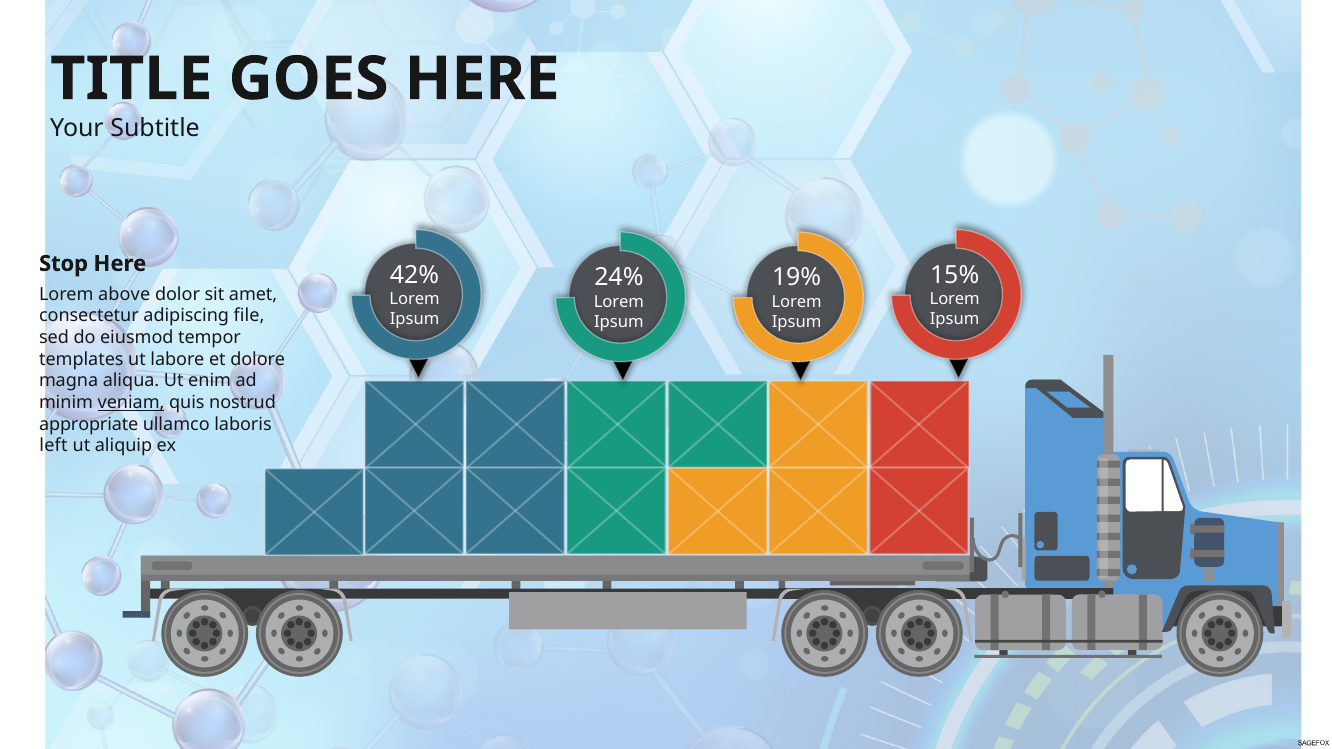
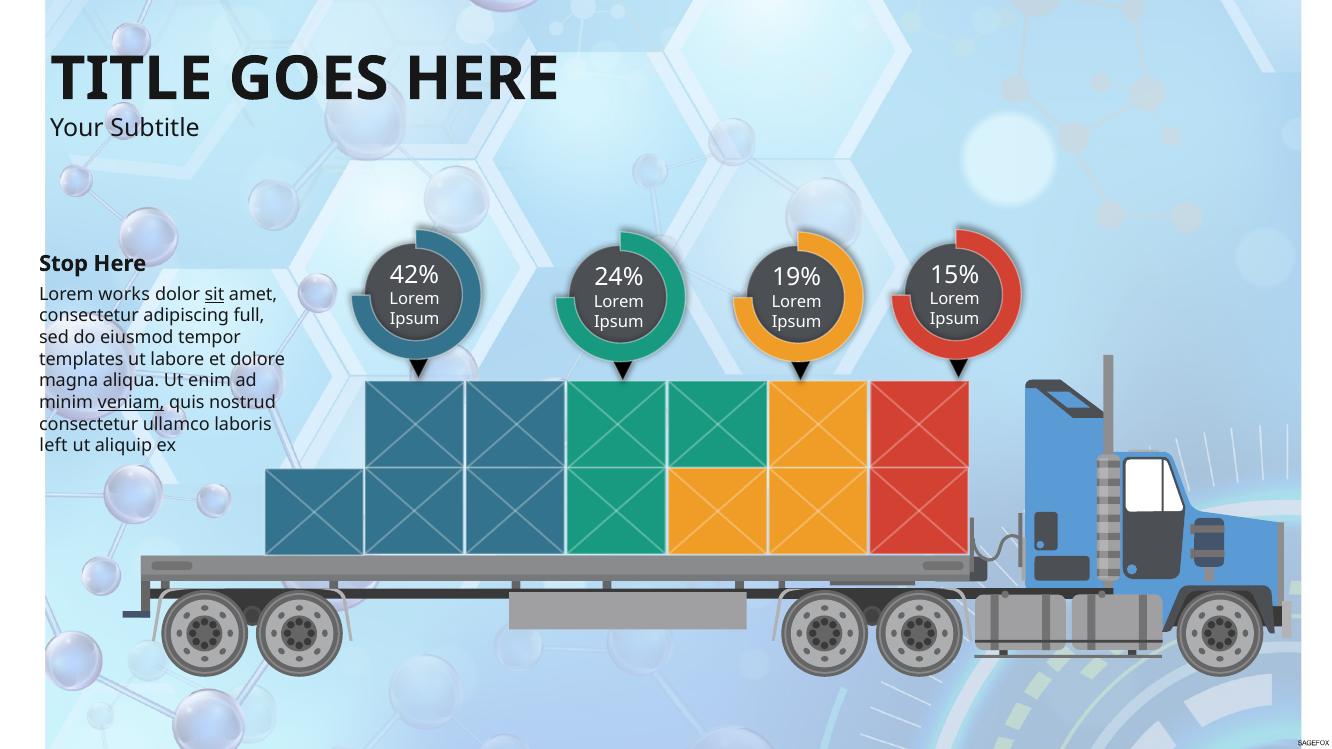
above: above -> works (124, 294)
sit underline: none -> present (214, 294)
file: file -> full (249, 316)
appropriate: appropriate -> consectetur (89, 424)
